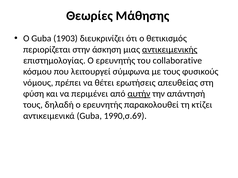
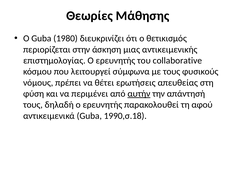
1903: 1903 -> 1980 (66, 39)
αντικειμενικής underline: present -> none (170, 50)
κτίζει: κτίζει -> αφού (202, 105)
1990,σ.69: 1990,σ.69 -> 1990,σ.18 (125, 116)
